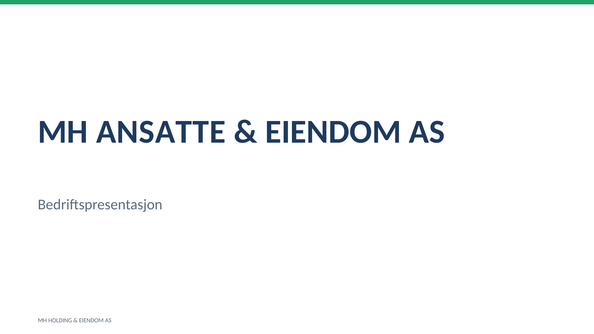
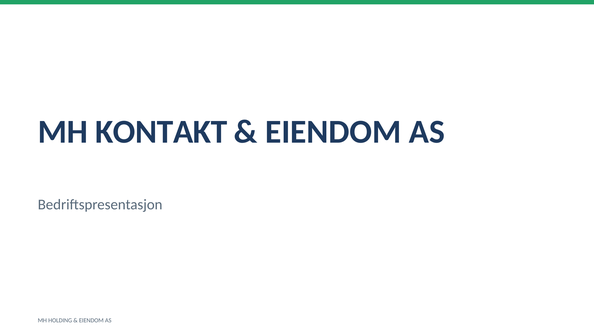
ANSATTE: ANSATTE -> KONTAKT (161, 132)
